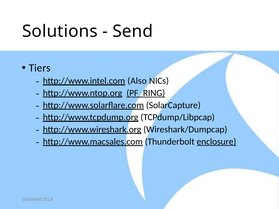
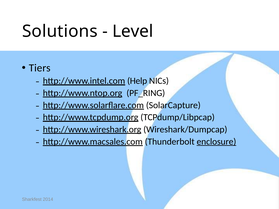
Send: Send -> Level (133, 31)
Also: Also -> Help (137, 81)
PF_RING underline: present -> none (146, 93)
